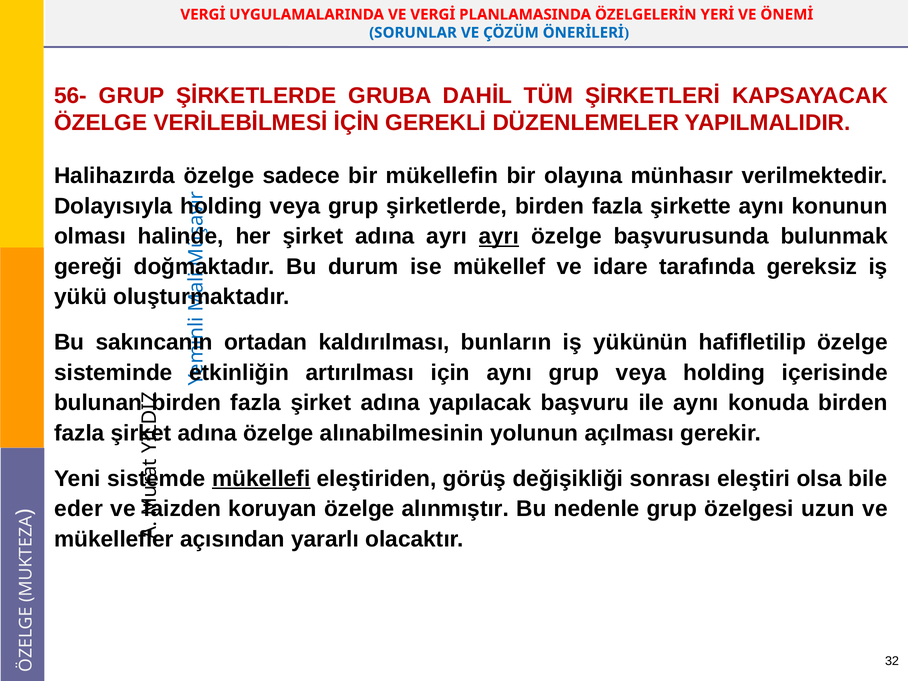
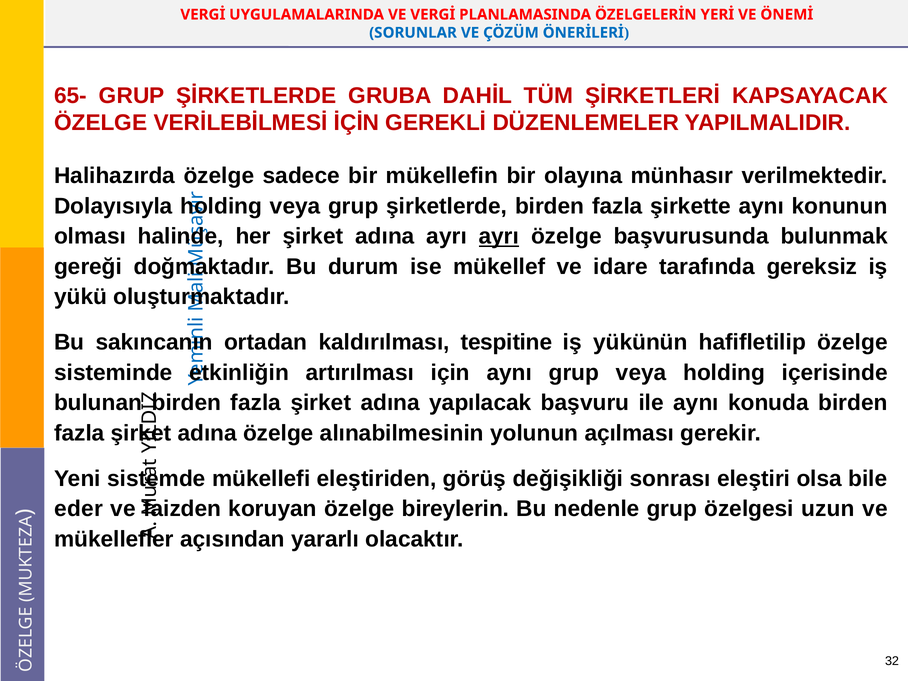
56-: 56- -> 65- (70, 96)
bunların: bunların -> tespitine (506, 342)
mükellefi underline: present -> none (261, 479)
alınmıştır: alınmıştır -> bireylerin (455, 509)
